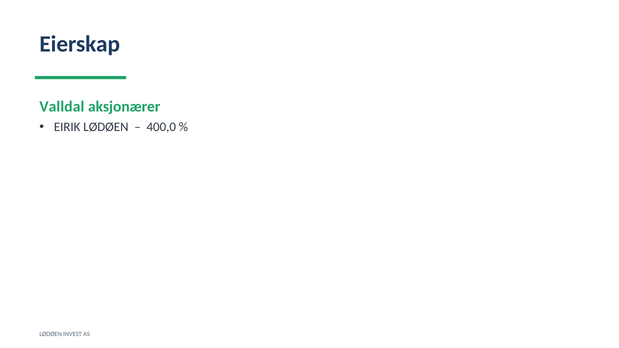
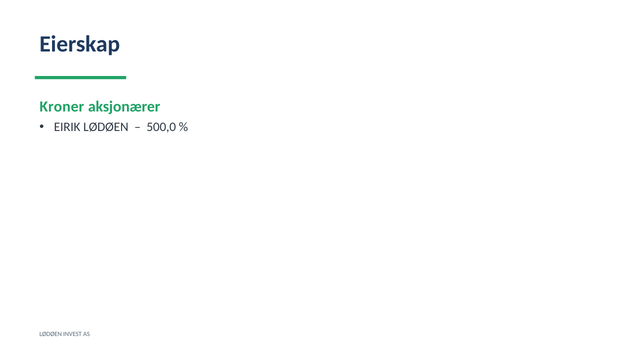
Valldal: Valldal -> Kroner (62, 107)
400,0: 400,0 -> 500,0 (161, 127)
